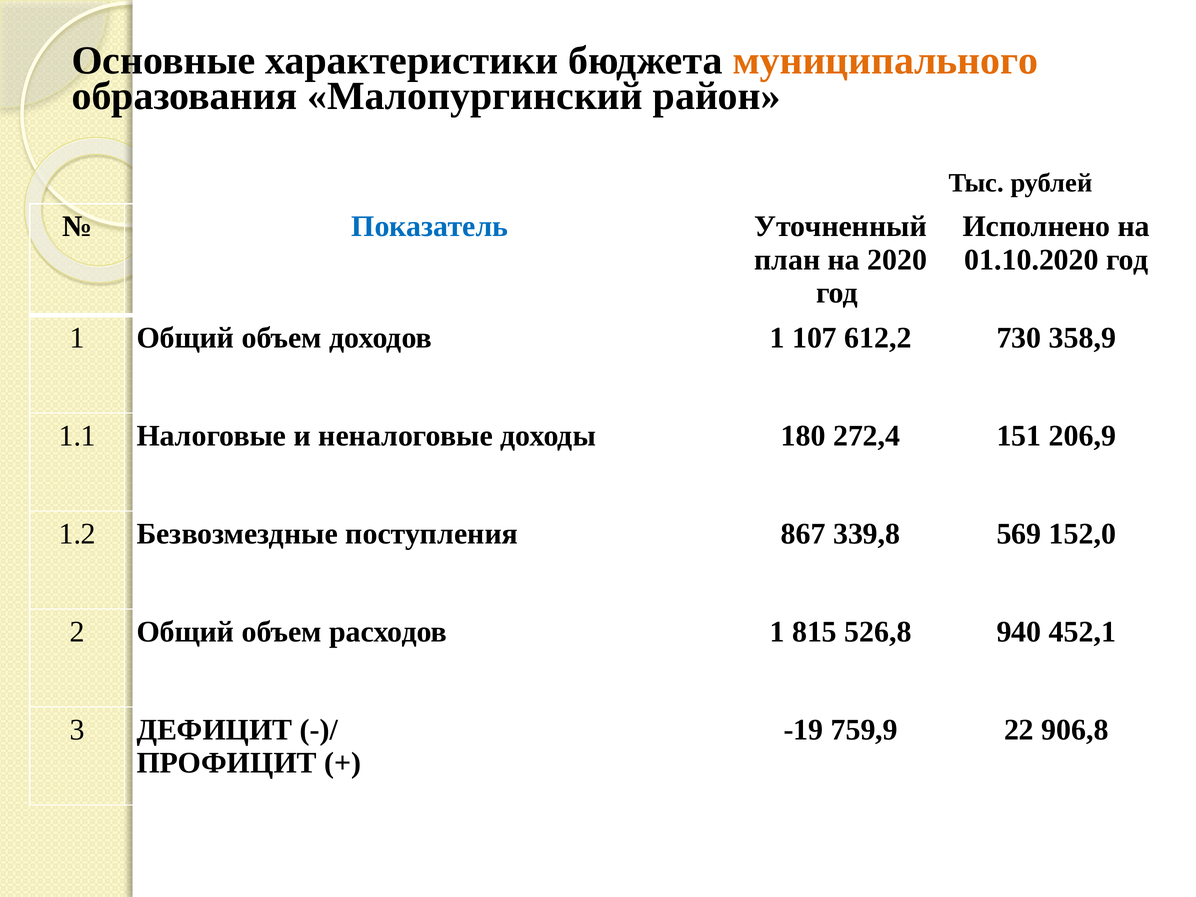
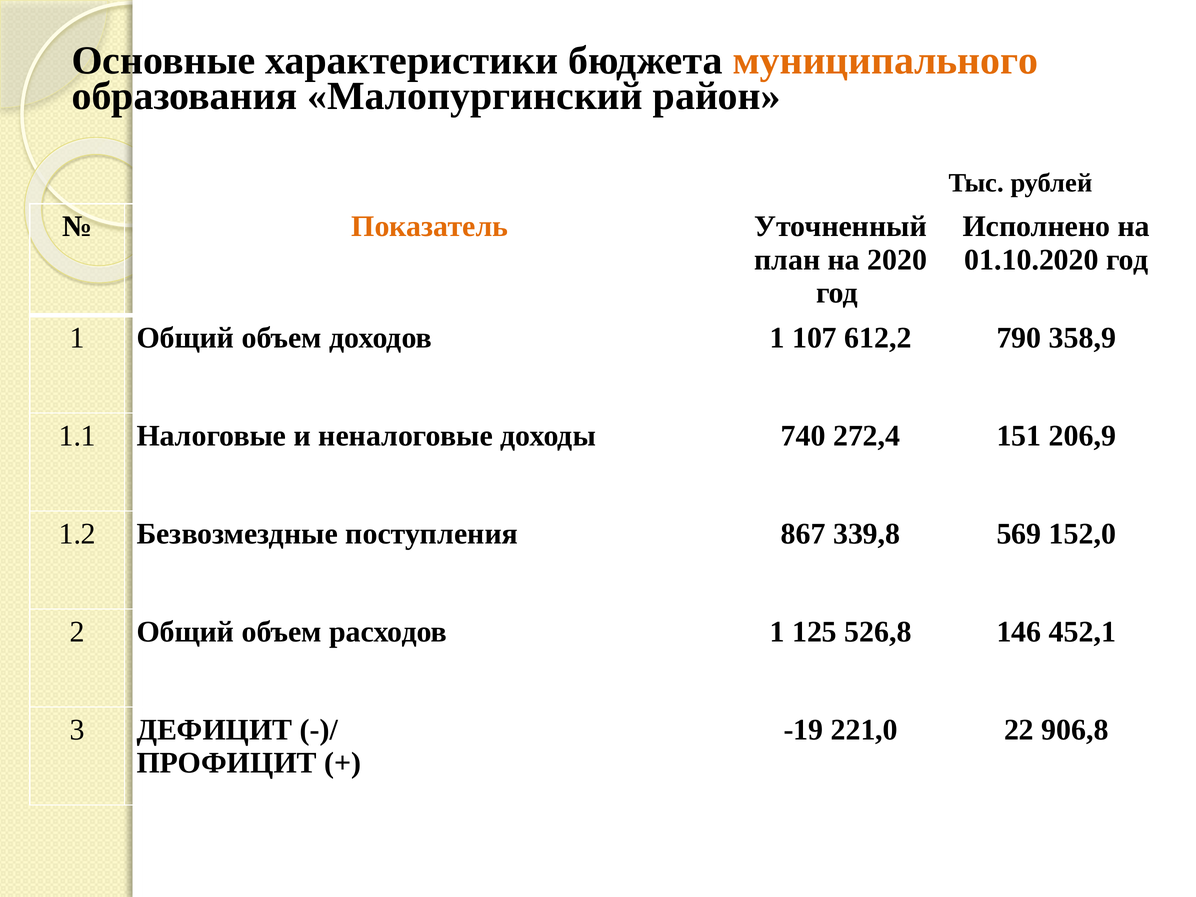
Показатель colour: blue -> orange (430, 227)
730: 730 -> 790 (1019, 338)
180: 180 -> 740 (803, 436)
815: 815 -> 125 (814, 632)
940: 940 -> 146 (1019, 632)
759,9: 759,9 -> 221,0 (864, 730)
